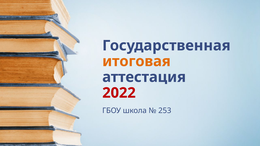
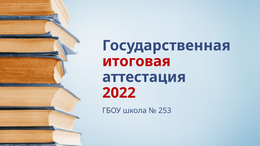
итоговая colour: orange -> red (136, 61)
